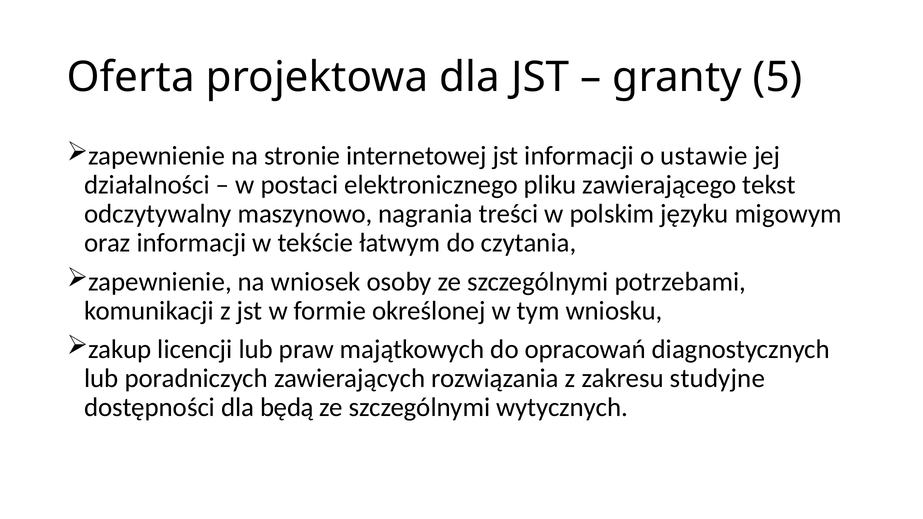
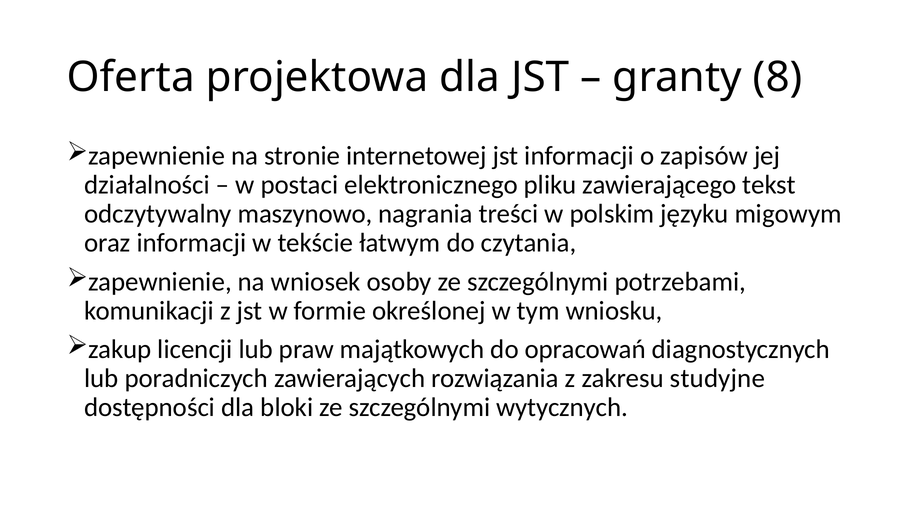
5: 5 -> 8 (778, 78)
ustawie: ustawie -> zapisów (704, 156)
będą: będą -> bloki (287, 407)
